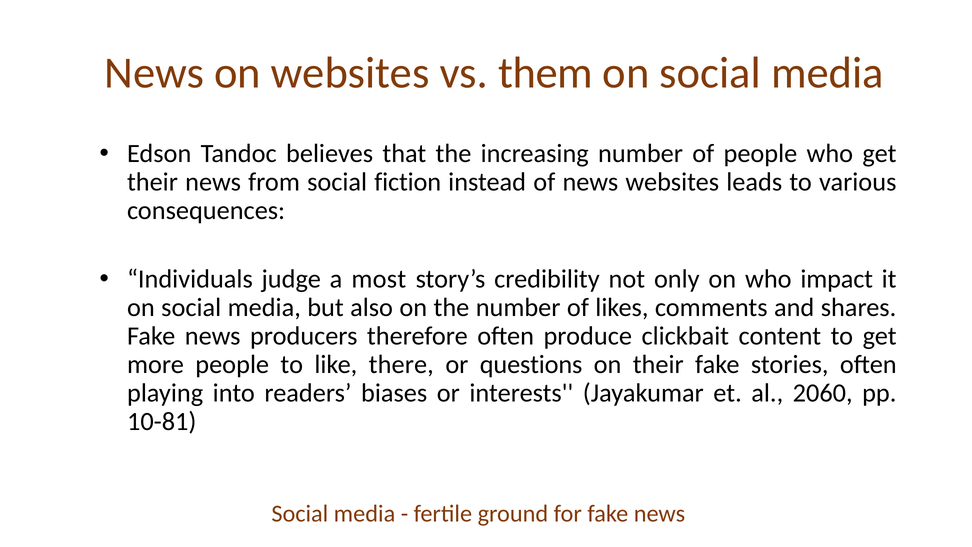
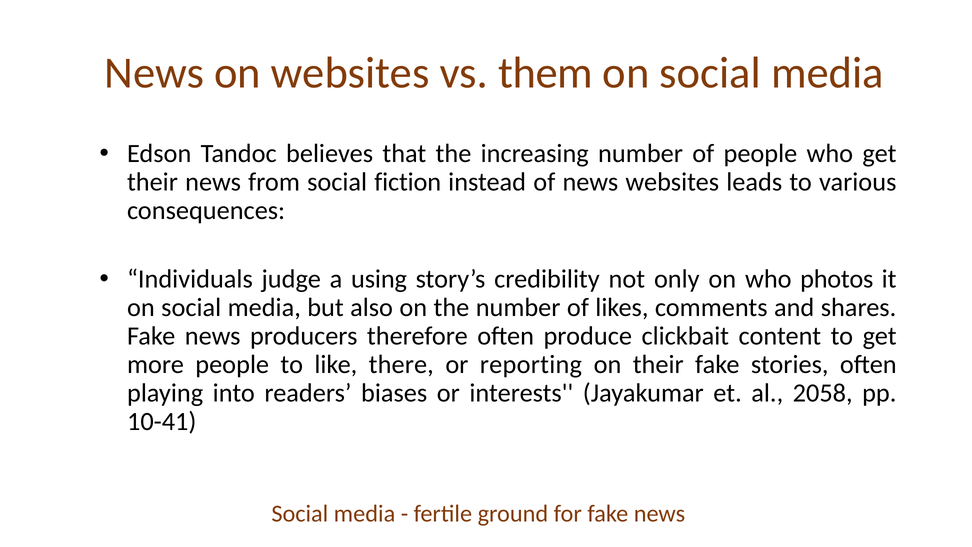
most: most -> using (379, 279)
impact: impact -> photos (837, 279)
questions: questions -> reporting (531, 364)
2060: 2060 -> 2058 (823, 393)
10-81: 10-81 -> 10-41 (162, 421)
